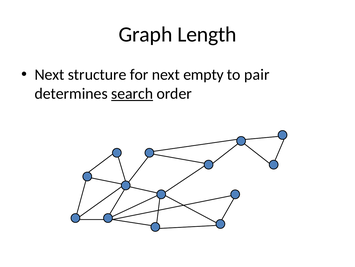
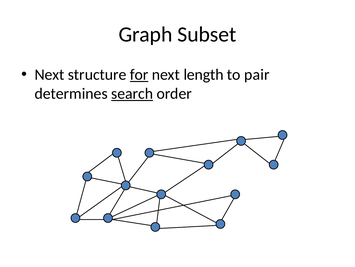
Length: Length -> Subset (207, 34)
for underline: none -> present (139, 74)
empty: empty -> length (204, 74)
